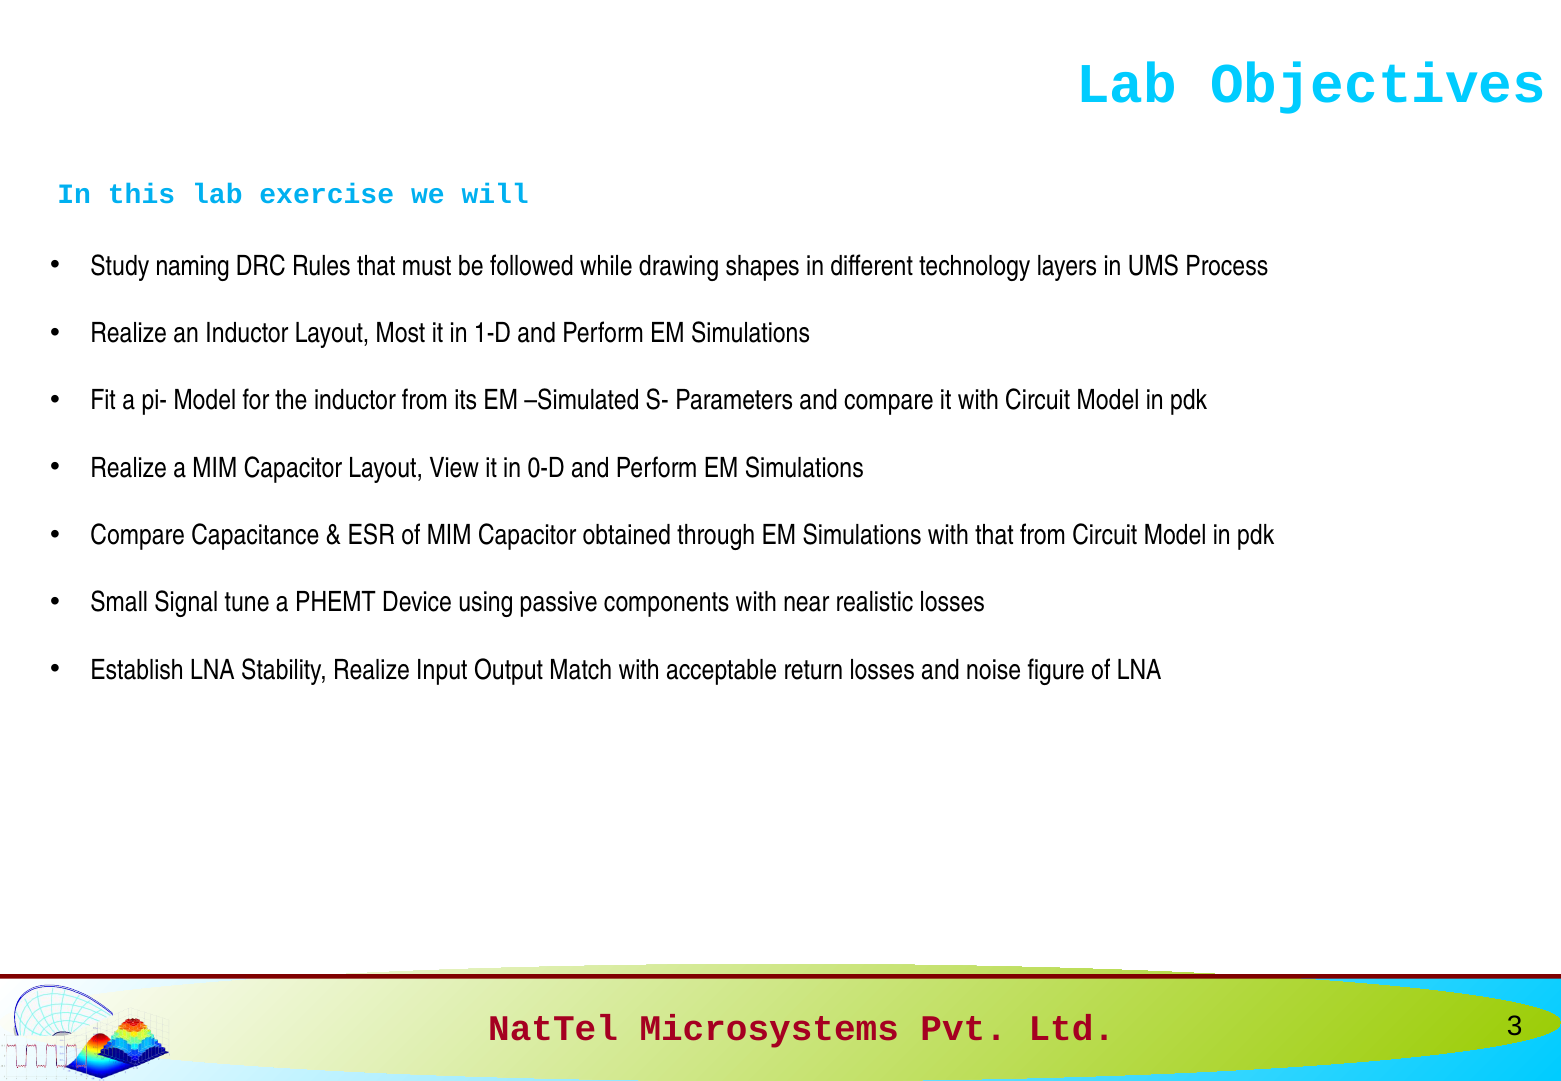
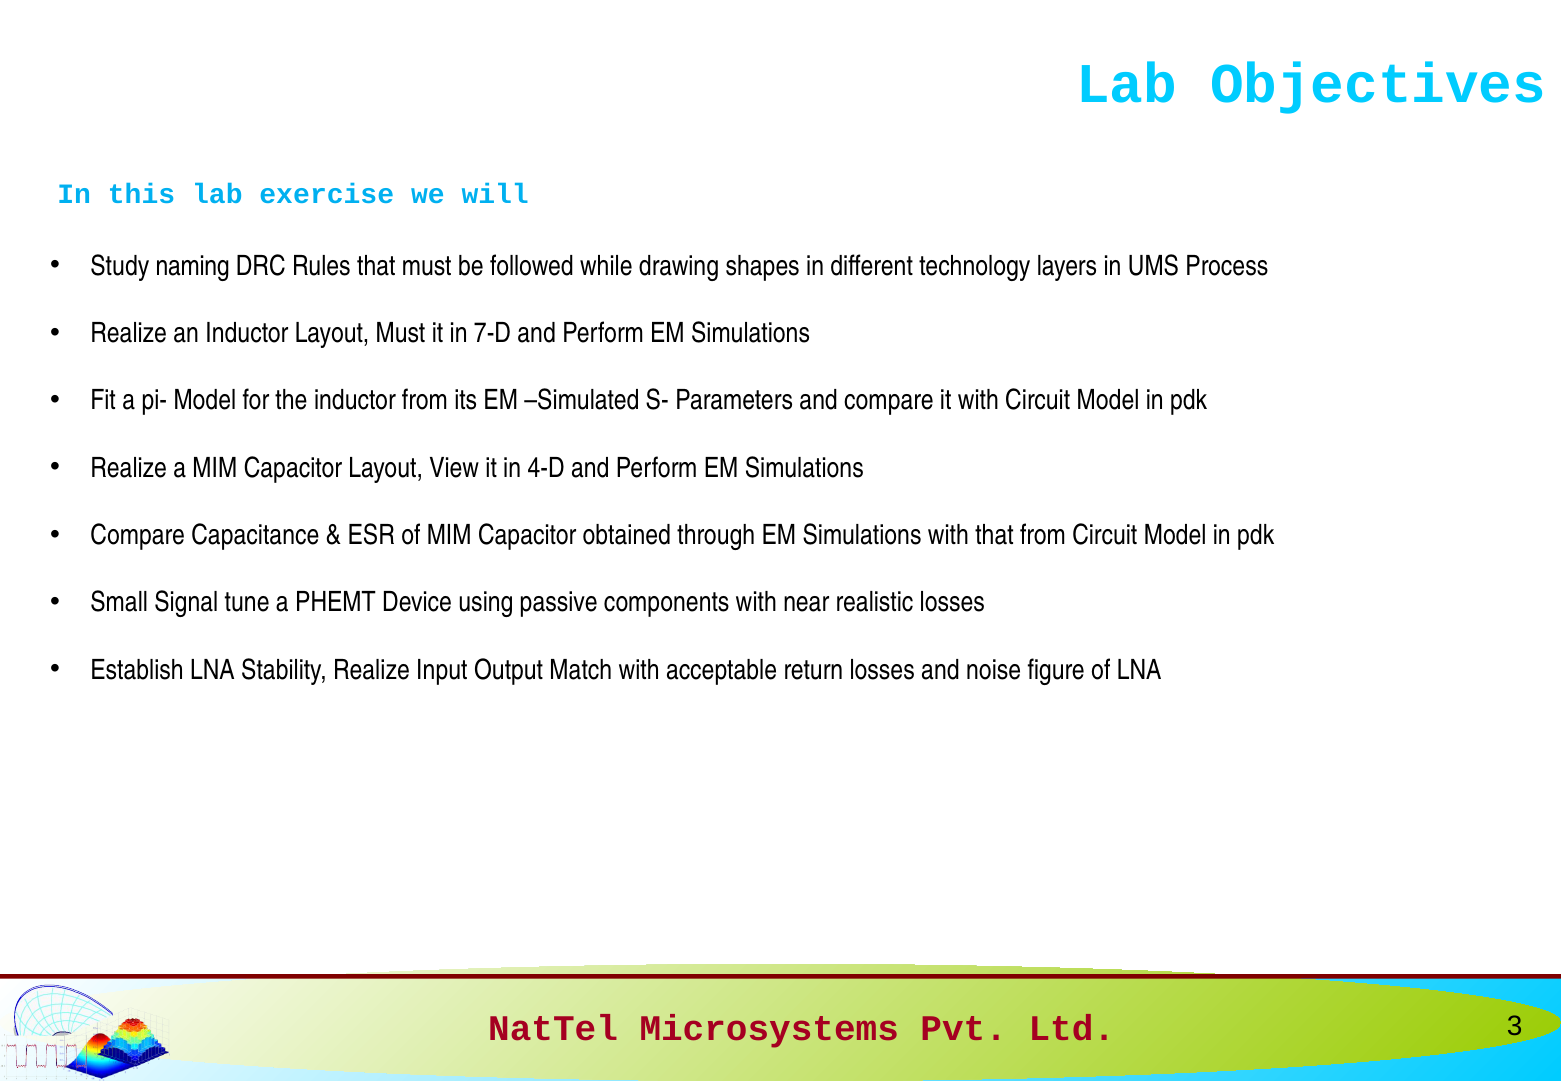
Layout Most: Most -> Must (401, 333)
1-D: 1-D -> 7-D (492, 333)
0-D: 0-D -> 4-D (546, 468)
